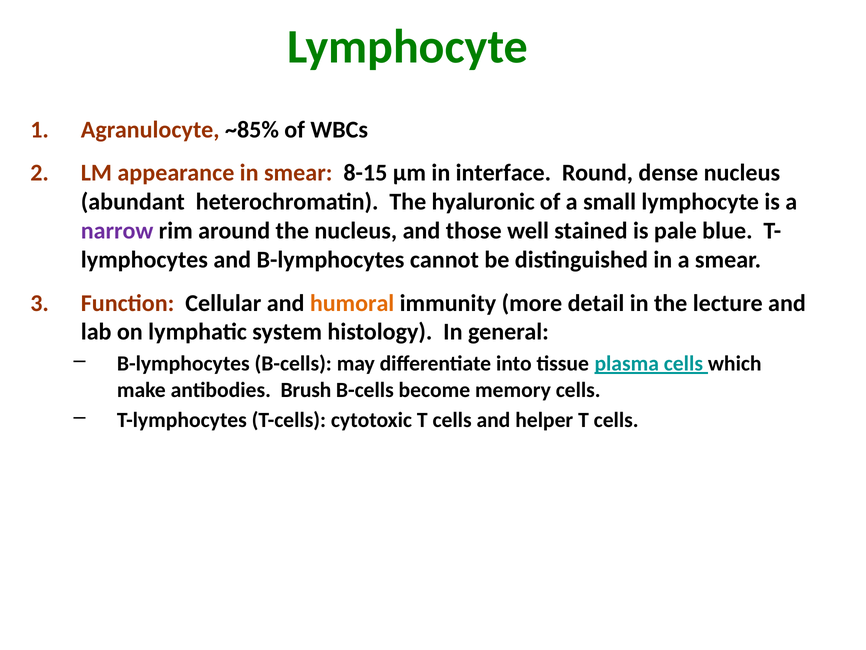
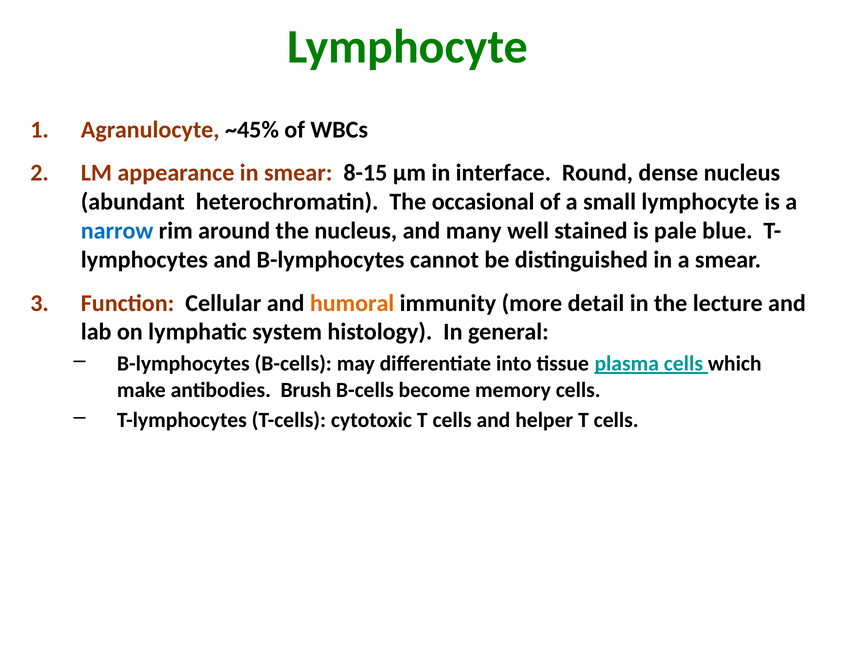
~85%: ~85% -> ~45% (252, 130)
hyaluronic: hyaluronic -> occasional (483, 202)
narrow colour: purple -> blue (117, 231)
those: those -> many (474, 231)
